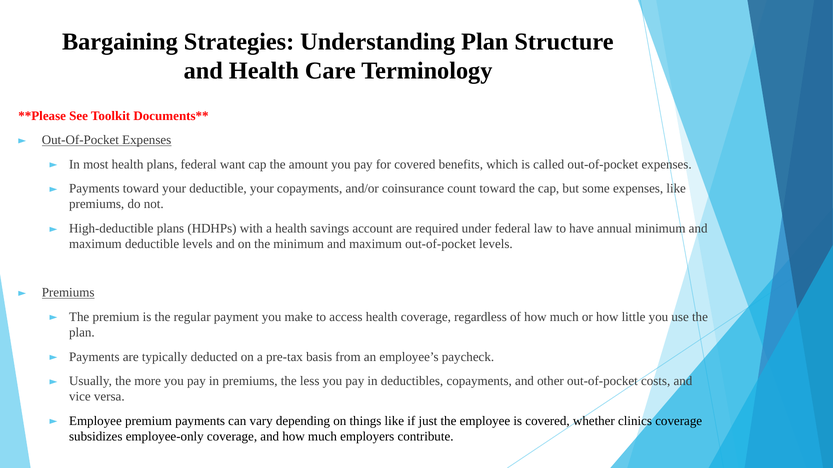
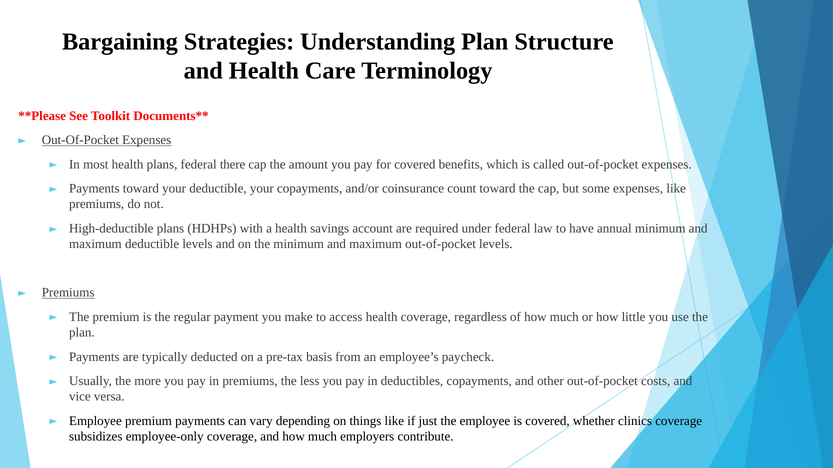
want: want -> there (233, 164)
